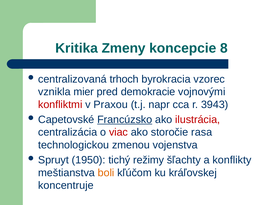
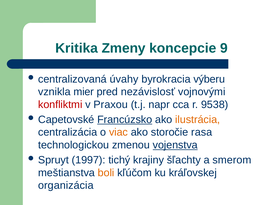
8: 8 -> 9 (224, 48)
trhoch: trhoch -> úvahy (124, 79)
vzorec: vzorec -> výberu (209, 79)
demokracie: demokracie -> nezávislosť (148, 92)
3943: 3943 -> 9538 (215, 105)
ilustrácia colour: red -> orange (198, 120)
viac colour: red -> orange (118, 133)
vojenstva underline: none -> present (175, 145)
1950: 1950 -> 1997 (89, 160)
režimy: režimy -> krajiny (149, 160)
konflikty: konflikty -> smerom (232, 160)
koncentruje: koncentruje -> organizácia (66, 186)
